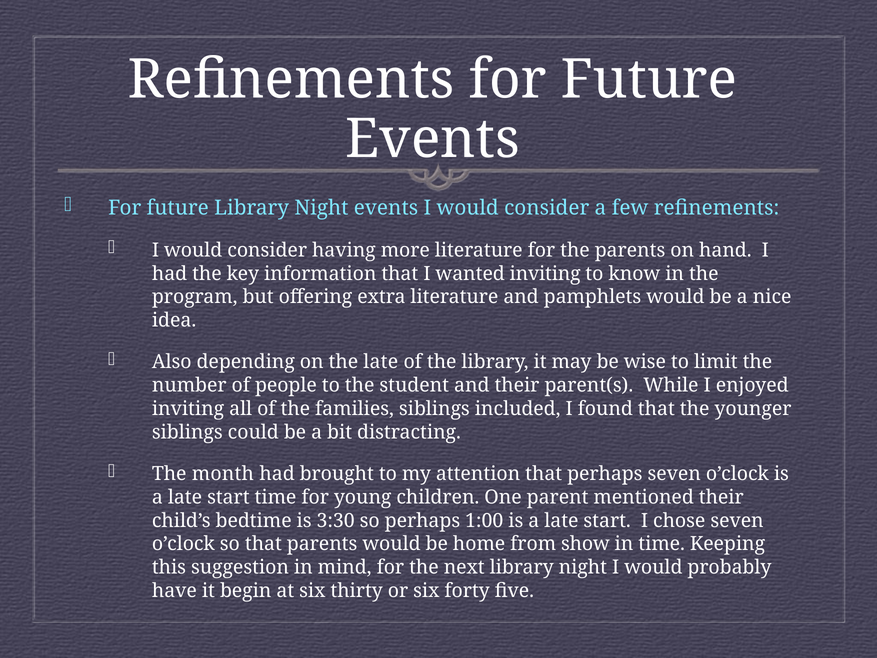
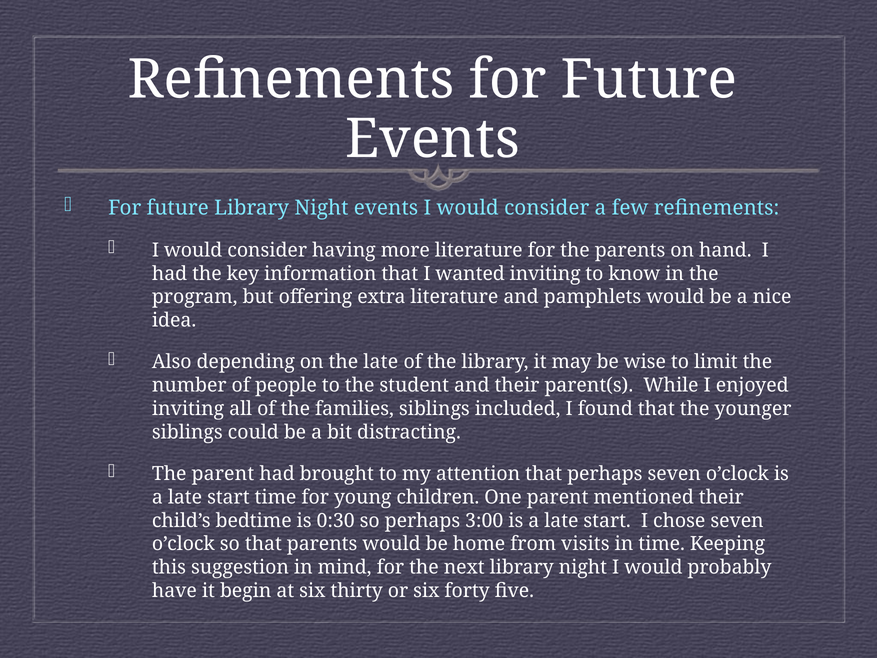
The month: month -> parent (223, 474)
3:30: 3:30 -> 0:30 (336, 520)
1:00: 1:00 -> 3:00 (484, 520)
show: show -> visits (585, 544)
